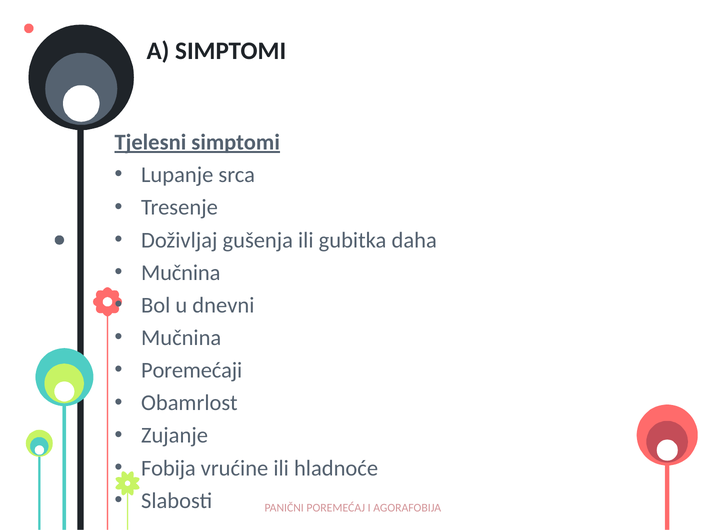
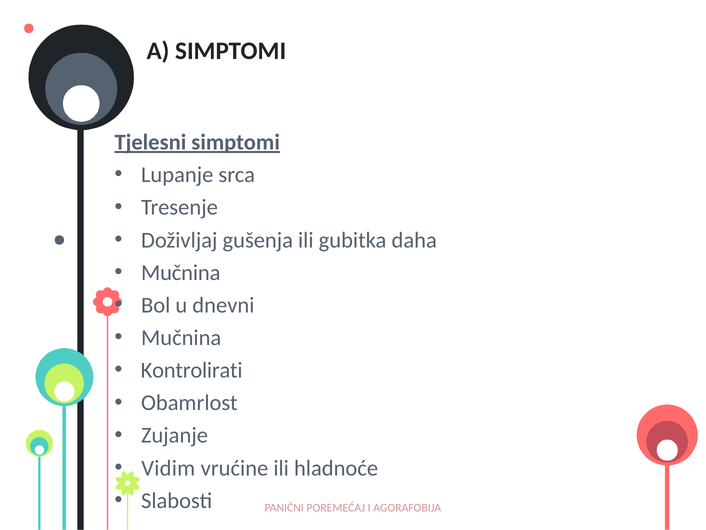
Poremećaji: Poremećaji -> Kontrolirati (192, 370)
Fobija: Fobija -> Vidim (168, 468)
